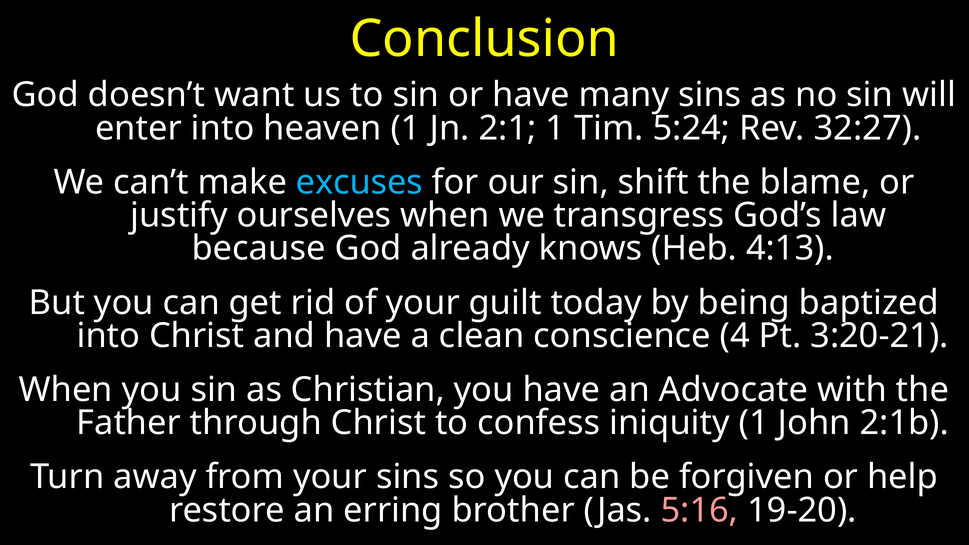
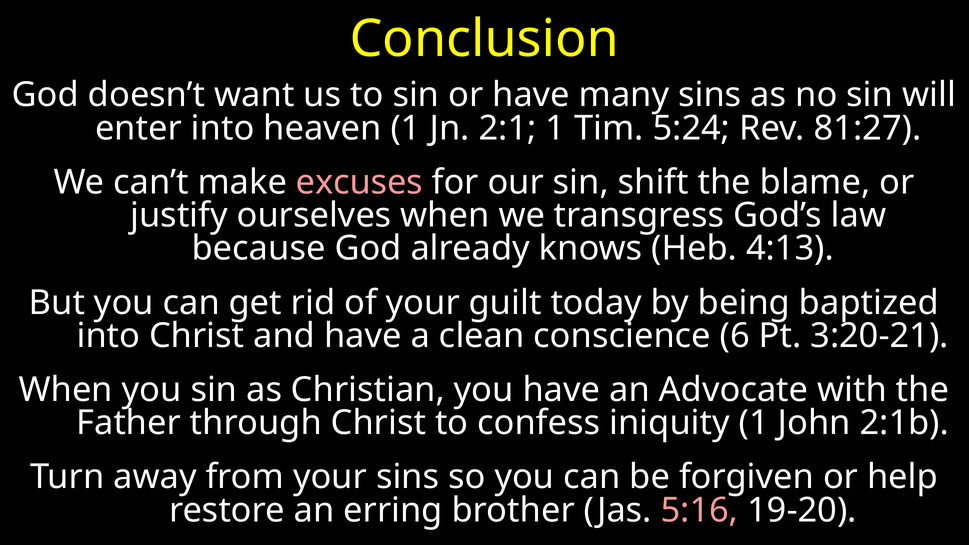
32:27: 32:27 -> 81:27 (868, 128)
excuses colour: light blue -> pink (359, 182)
4: 4 -> 6 (735, 336)
